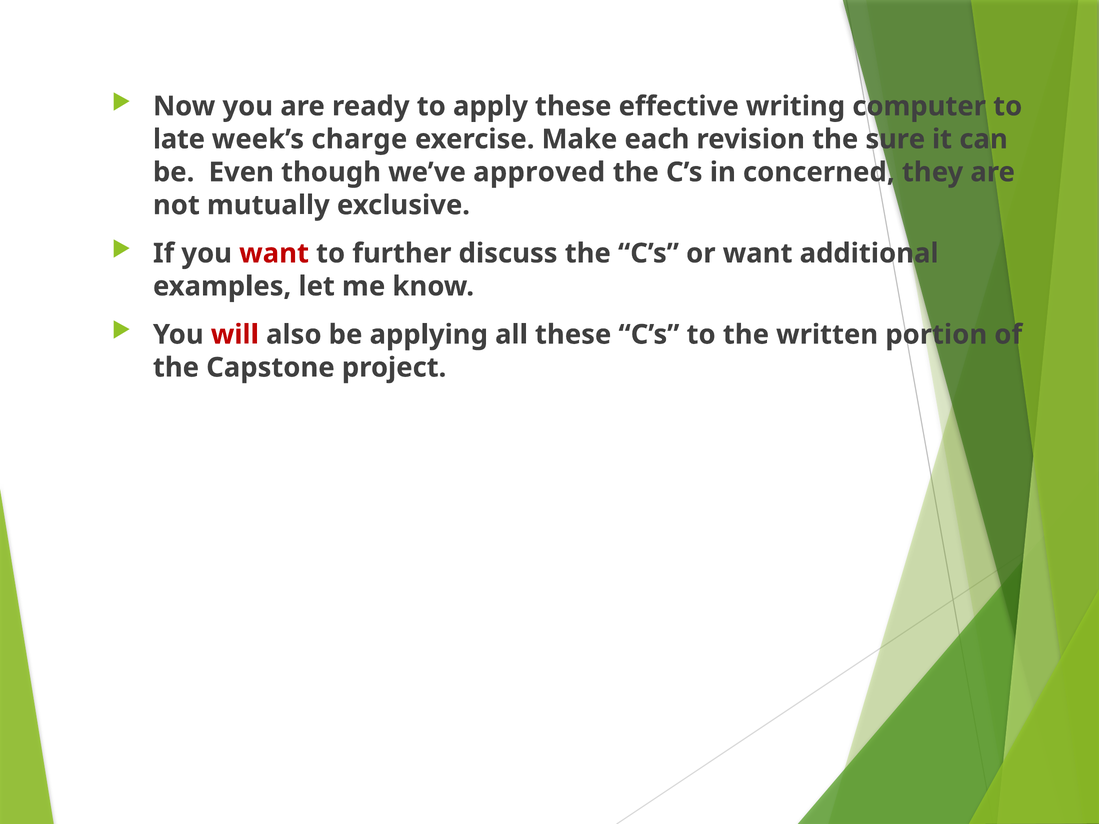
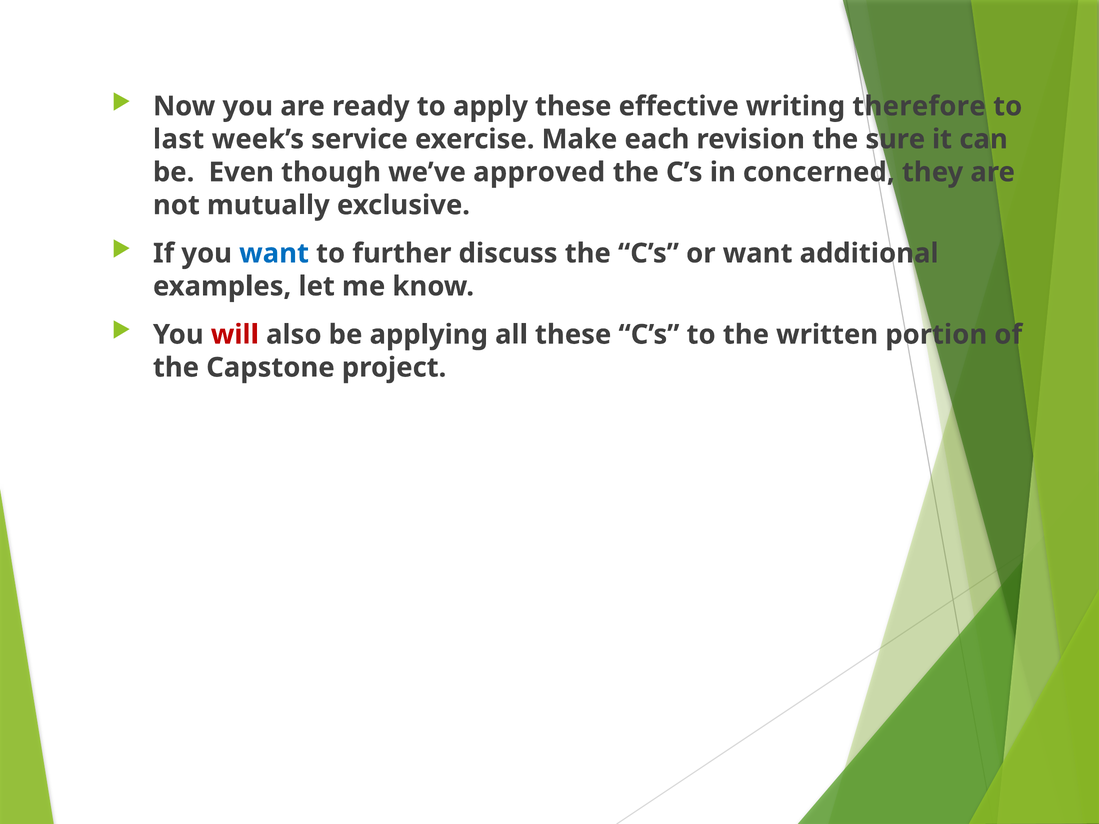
computer: computer -> therefore (919, 106)
late: late -> last (179, 139)
charge: charge -> service (360, 139)
want colour: red -> blue (274, 253)
